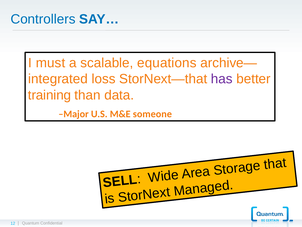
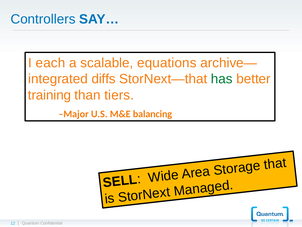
must: must -> each (50, 63)
loss: loss -> diffs (104, 79)
has colour: purple -> green (222, 79)
data: data -> tiers (119, 95)
someone: someone -> balancing (152, 114)
